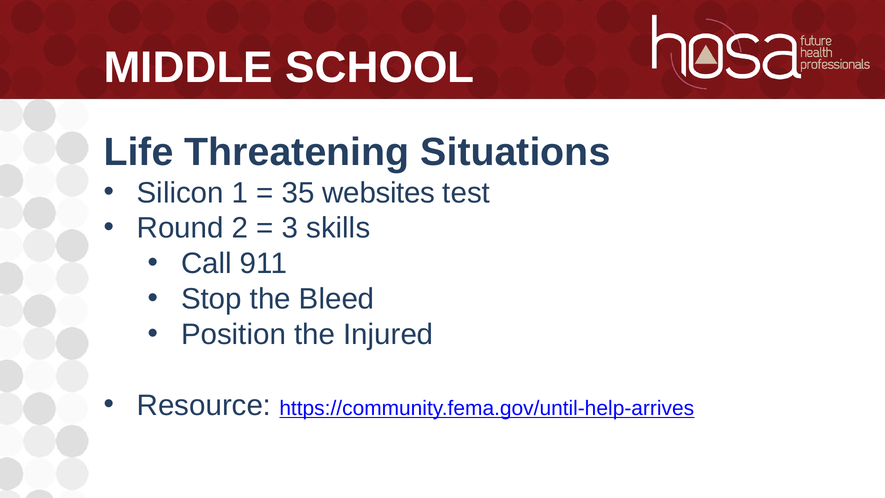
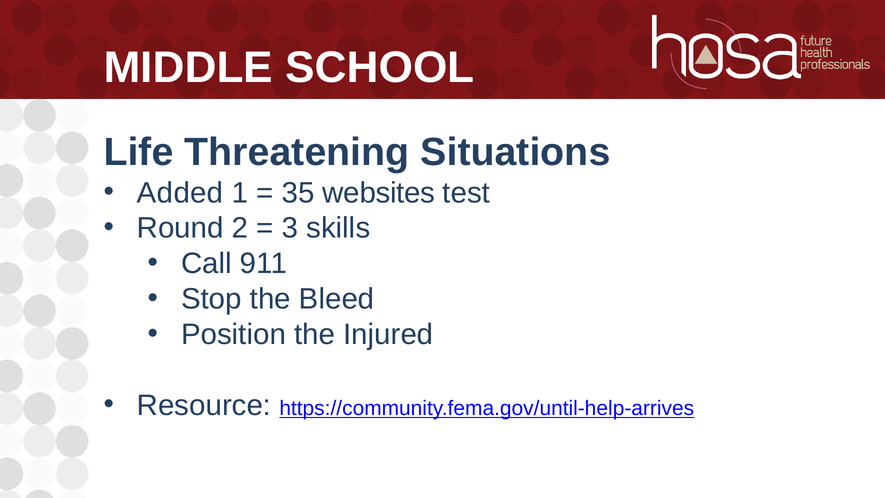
Silicon: Silicon -> Added (180, 193)
